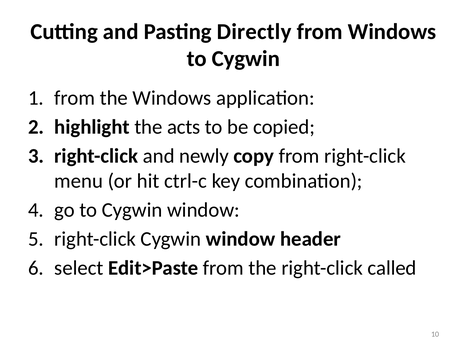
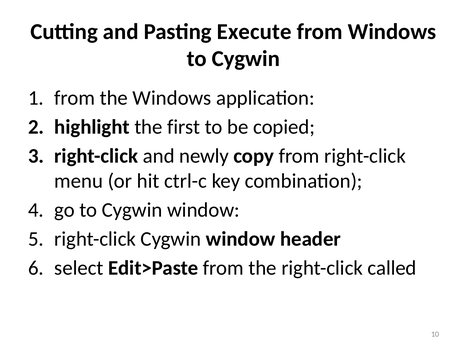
Directly: Directly -> Execute (254, 32)
acts: acts -> first (184, 127)
